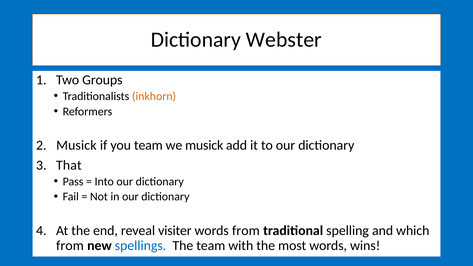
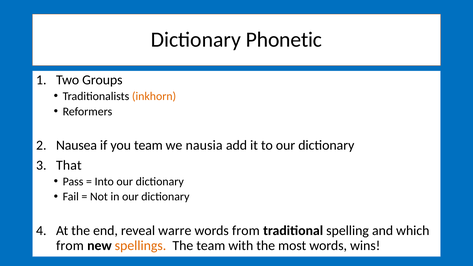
Webster: Webster -> Phonetic (284, 40)
Musick: Musick -> Nausea (77, 145)
we musick: musick -> nausia (204, 145)
visiter: visiter -> warre (175, 231)
spellings colour: blue -> orange (141, 246)
